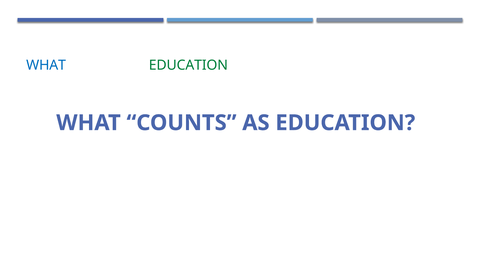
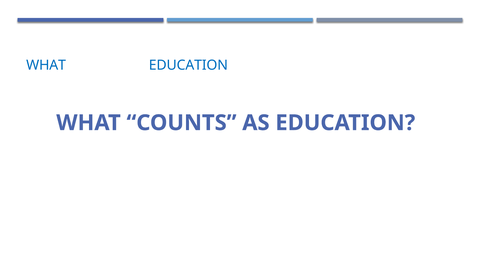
EDUCATION colour: green -> blue (188, 65)
